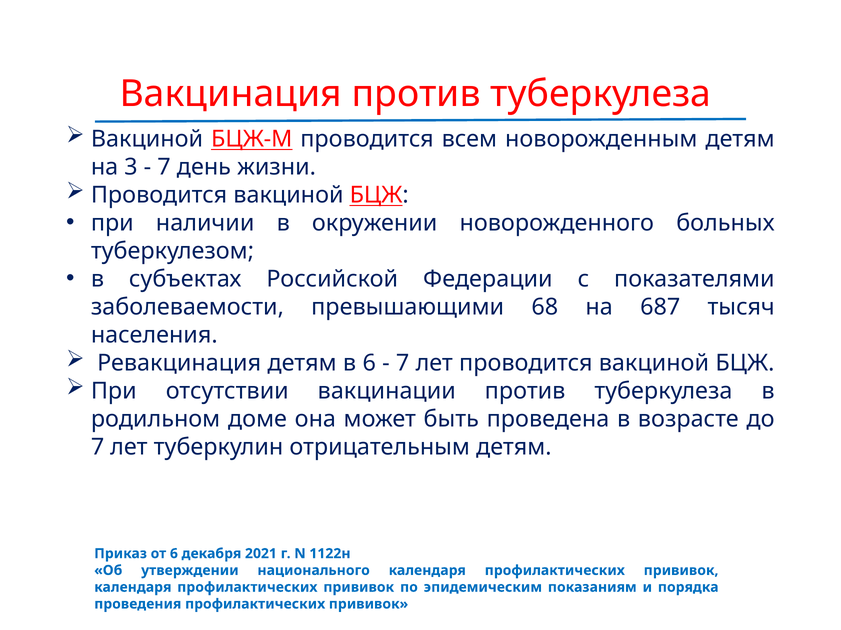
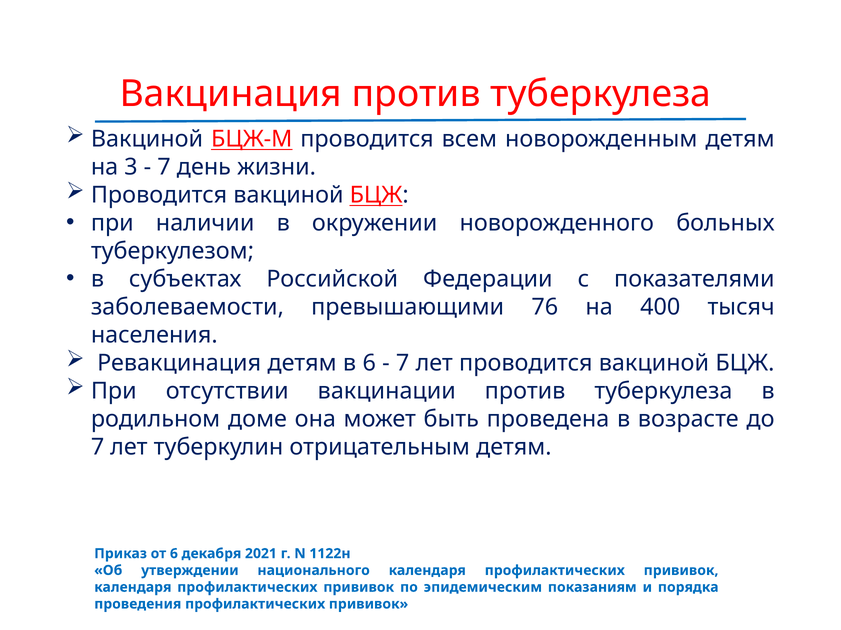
68: 68 -> 76 (545, 307)
687: 687 -> 400 (660, 307)
